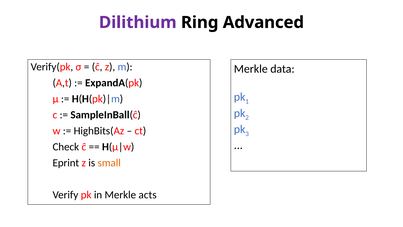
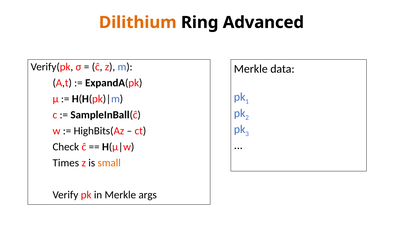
Dilithium colour: purple -> orange (138, 22)
Eprint: Eprint -> Times (66, 163)
acts: acts -> args (148, 195)
